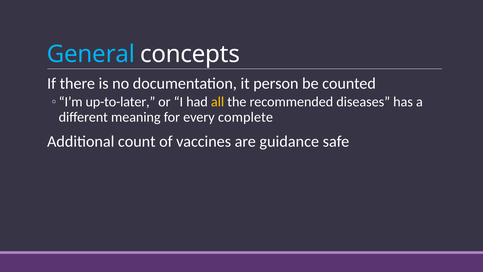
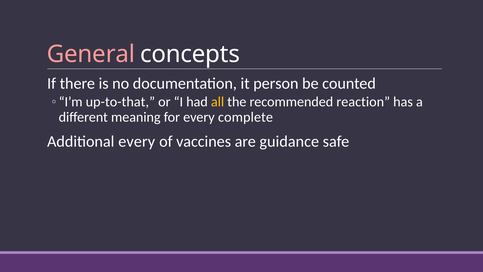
General colour: light blue -> pink (91, 54)
up-to-later: up-to-later -> up-to-that (120, 102)
diseases: diseases -> reaction (363, 102)
Additional count: count -> every (137, 141)
